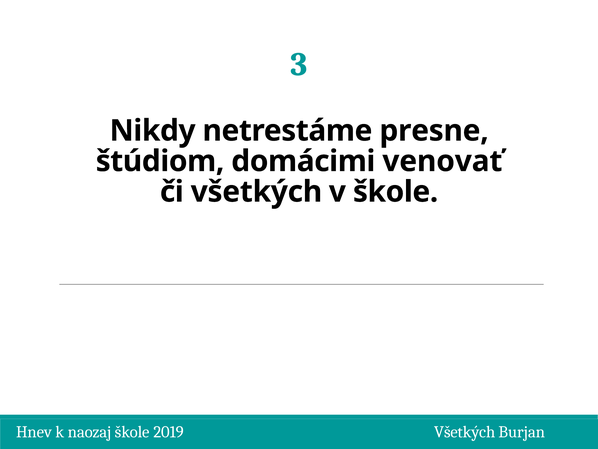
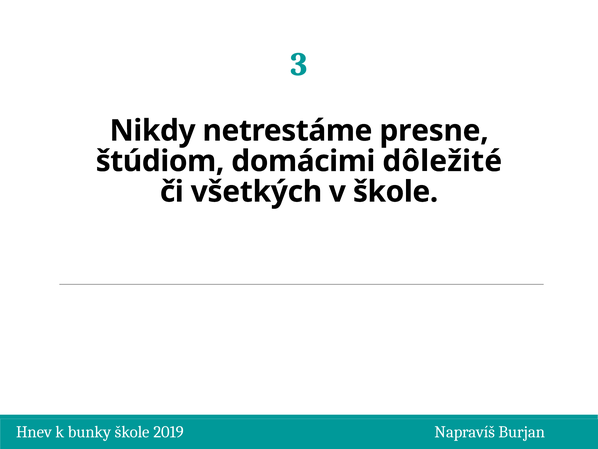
venovať: venovať -> dôležité (442, 161)
naozaj: naozaj -> bunky (90, 431)
2019 Všetkých: Všetkých -> Napravíš (465, 431)
